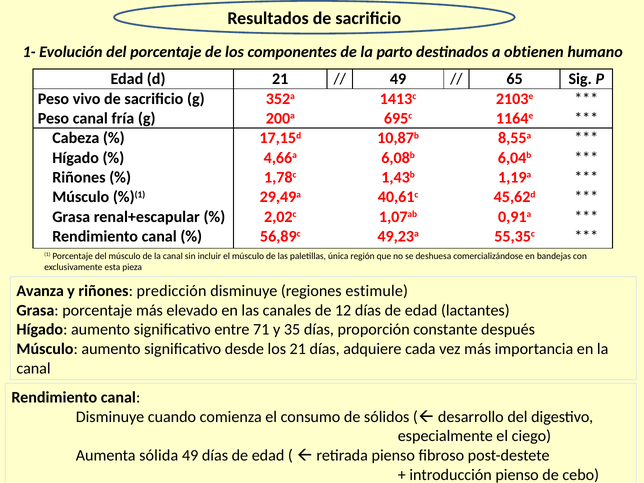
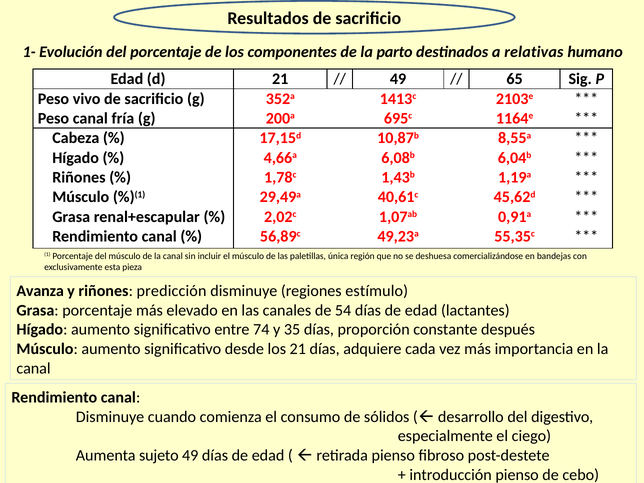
obtienen: obtienen -> relativas (534, 52)
estimule: estimule -> estímulo (377, 291)
12: 12 -> 54 (343, 310)
71: 71 -> 74 (261, 330)
sólida: sólida -> sujeto (159, 455)
